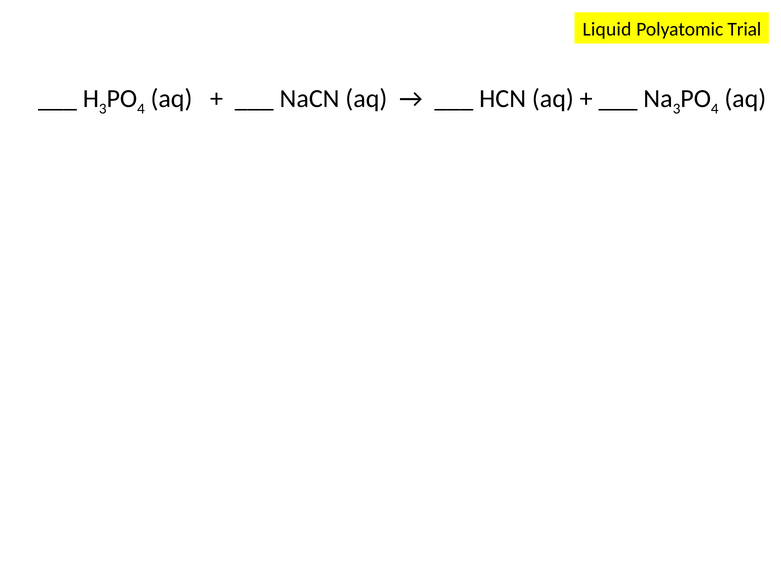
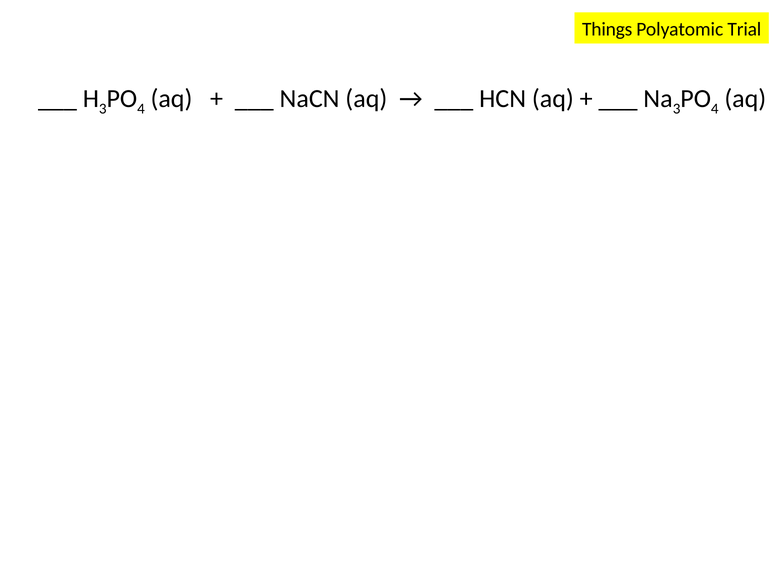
Liquid: Liquid -> Things (607, 29)
